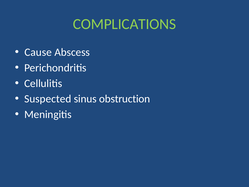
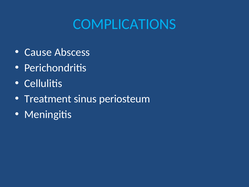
COMPLICATIONS colour: light green -> light blue (124, 24)
Suspected: Suspected -> Treatment (48, 99)
obstruction: obstruction -> periosteum (125, 99)
